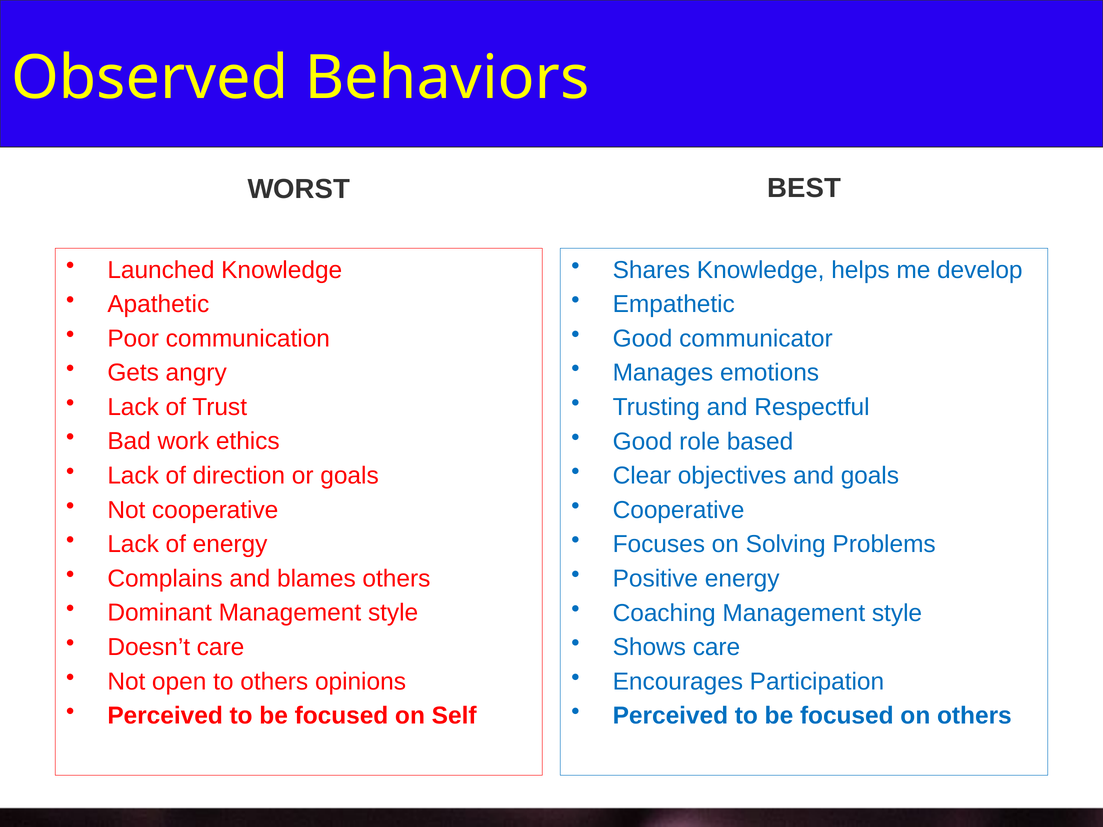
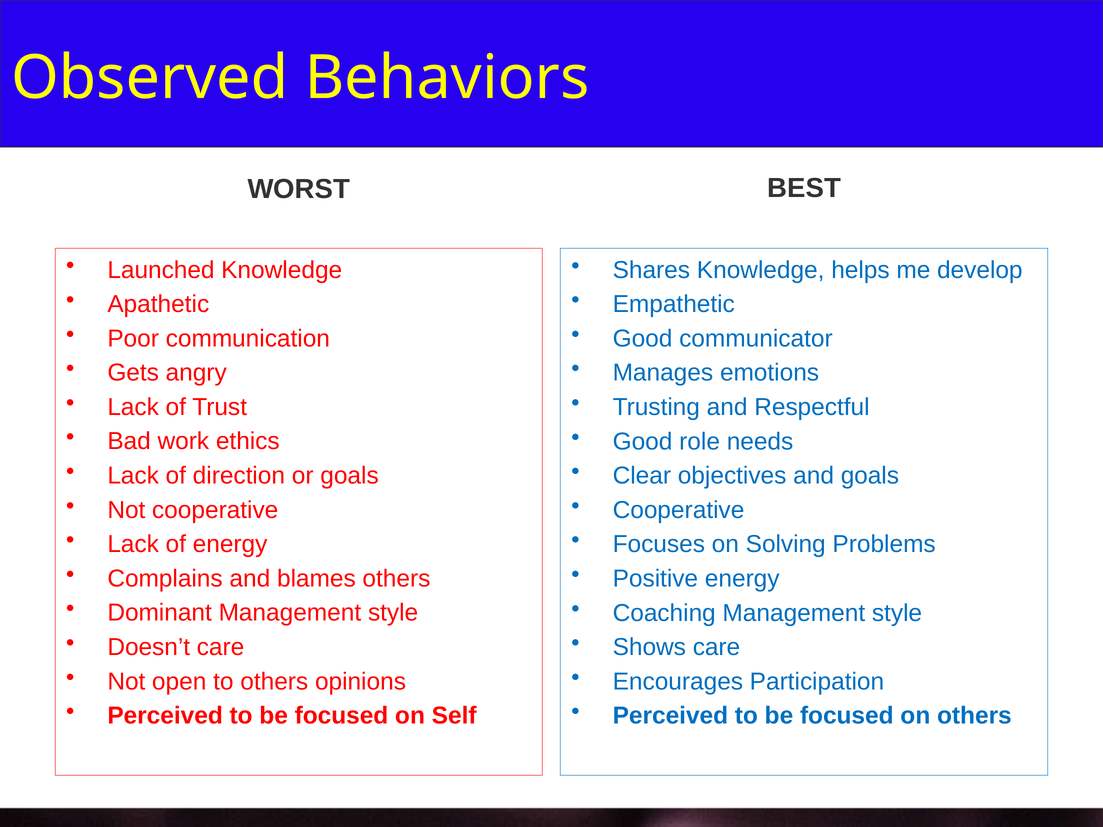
based: based -> needs (760, 442)
